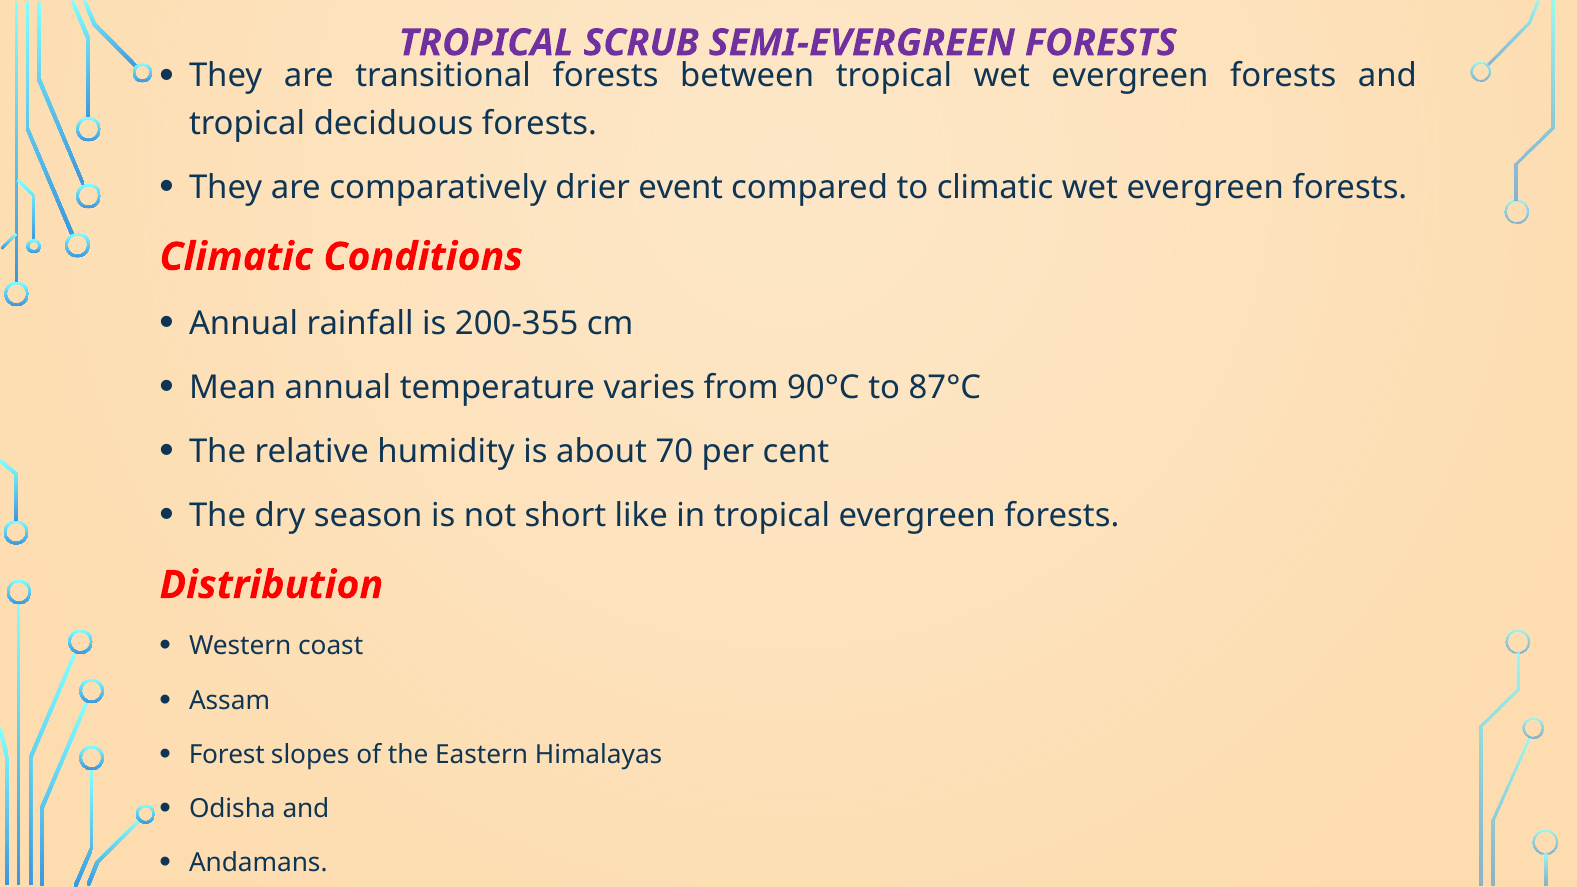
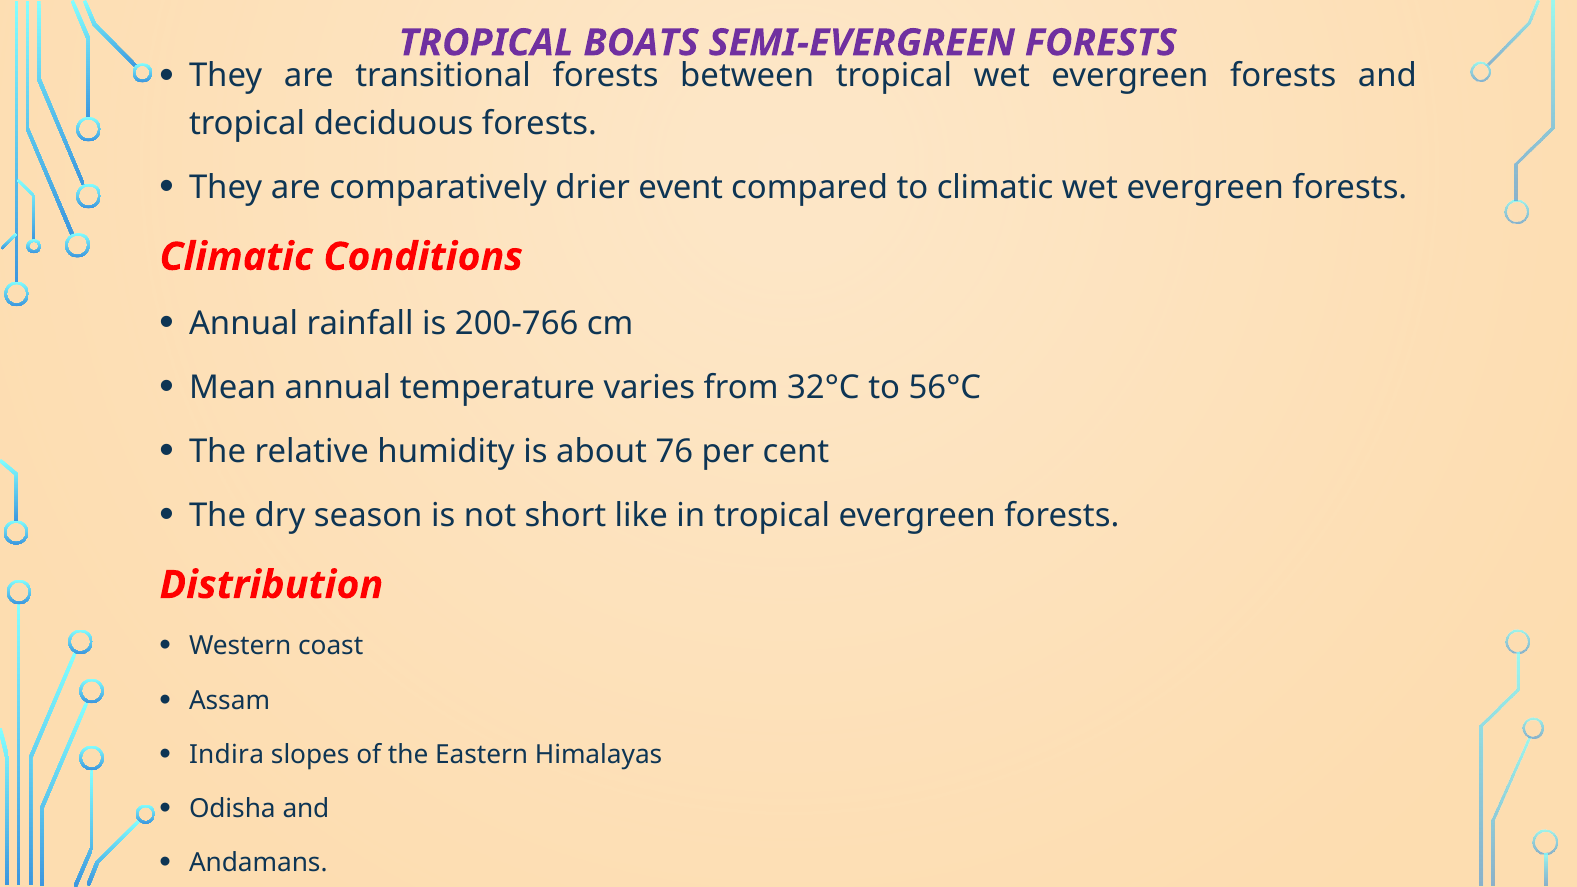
SCRUB: SCRUB -> BOATS (641, 43)
200-355: 200-355 -> 200-766 (517, 324)
90°C: 90°C -> 32°C (823, 388)
87°C: 87°C -> 56°C (945, 388)
70: 70 -> 76 (674, 452)
Forest: Forest -> Indira (227, 755)
